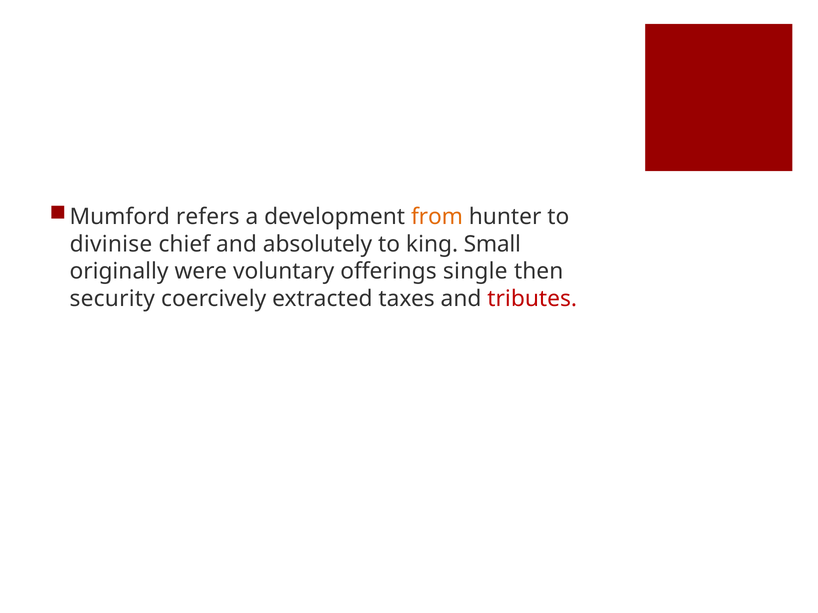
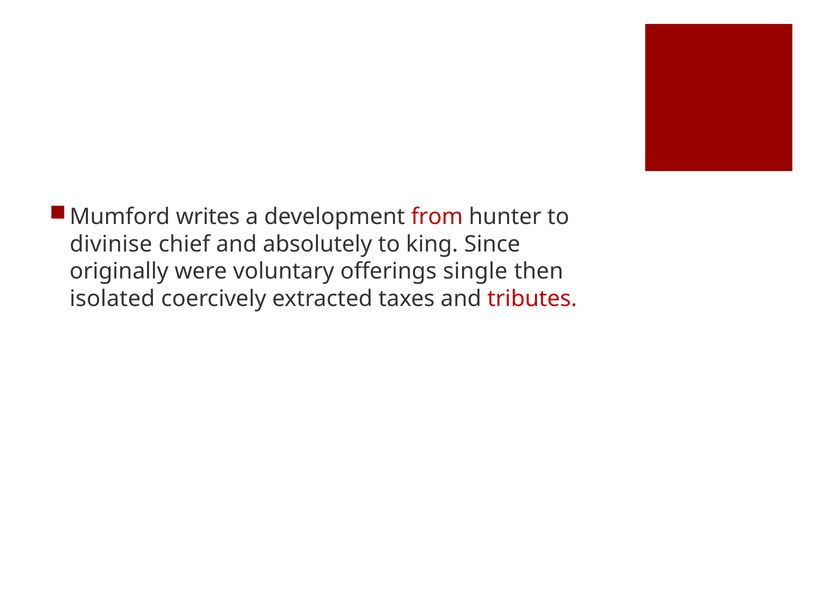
refers: refers -> writes (208, 217)
from colour: orange -> red (437, 217)
Small: Small -> Since (492, 244)
security: security -> isolated (112, 299)
